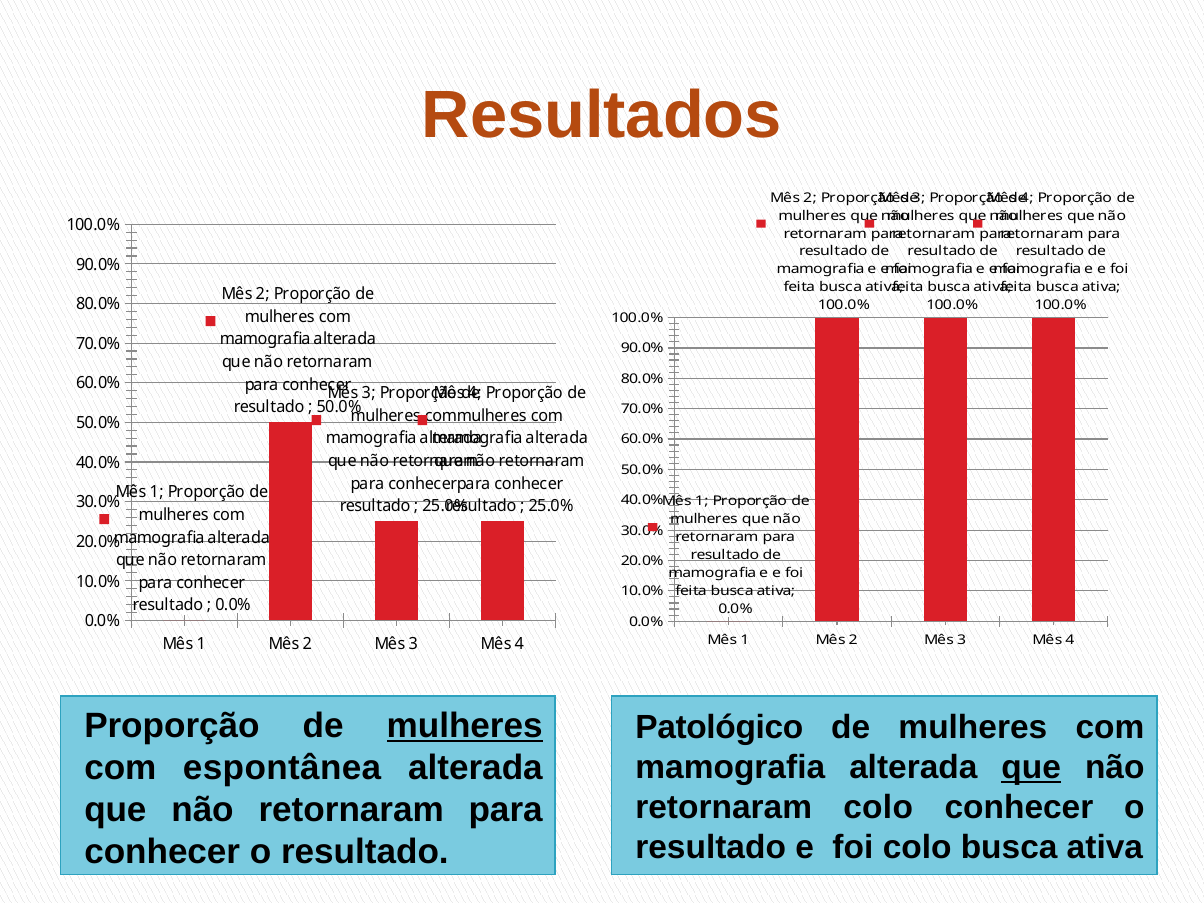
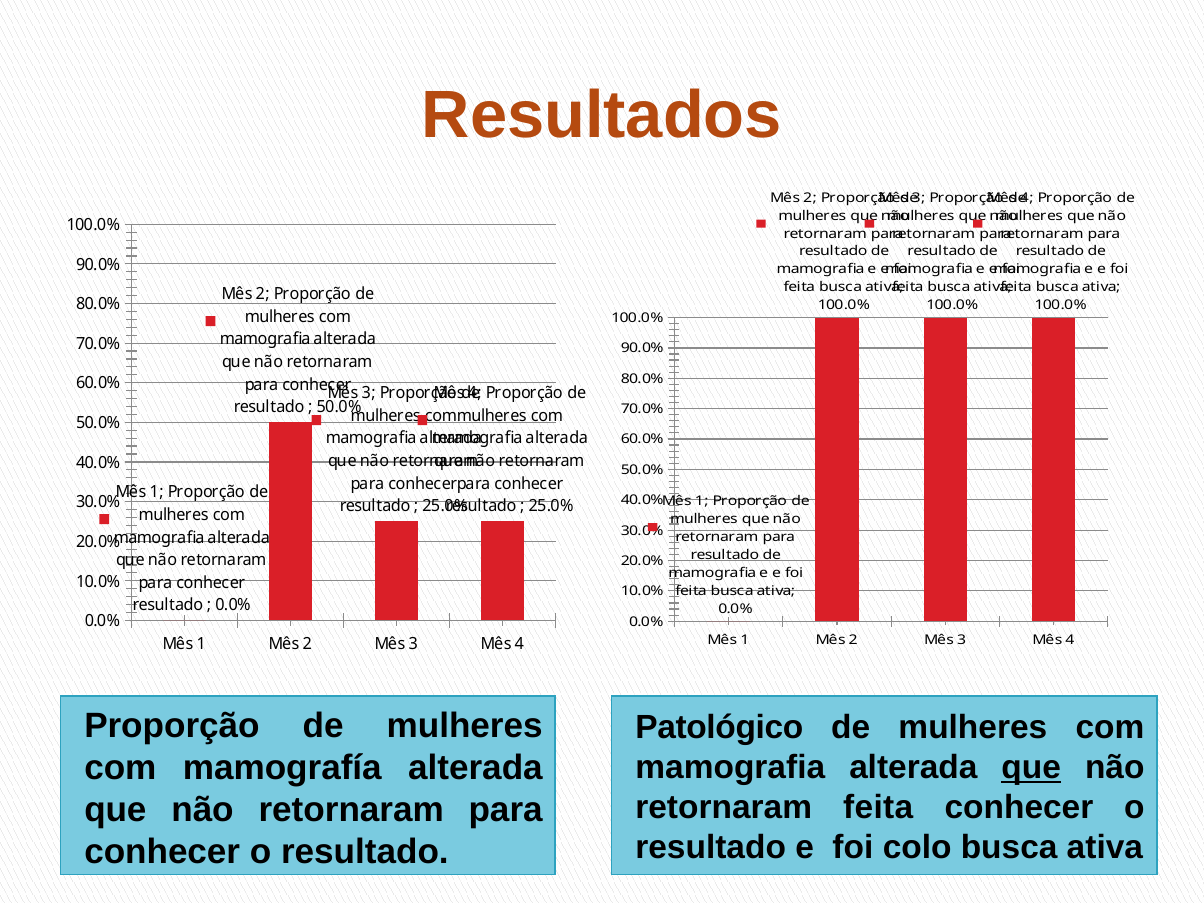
mulheres underline: present -> none (465, 725)
espontânea: espontânea -> mamografía (282, 768)
retornaram colo: colo -> feita (878, 808)
